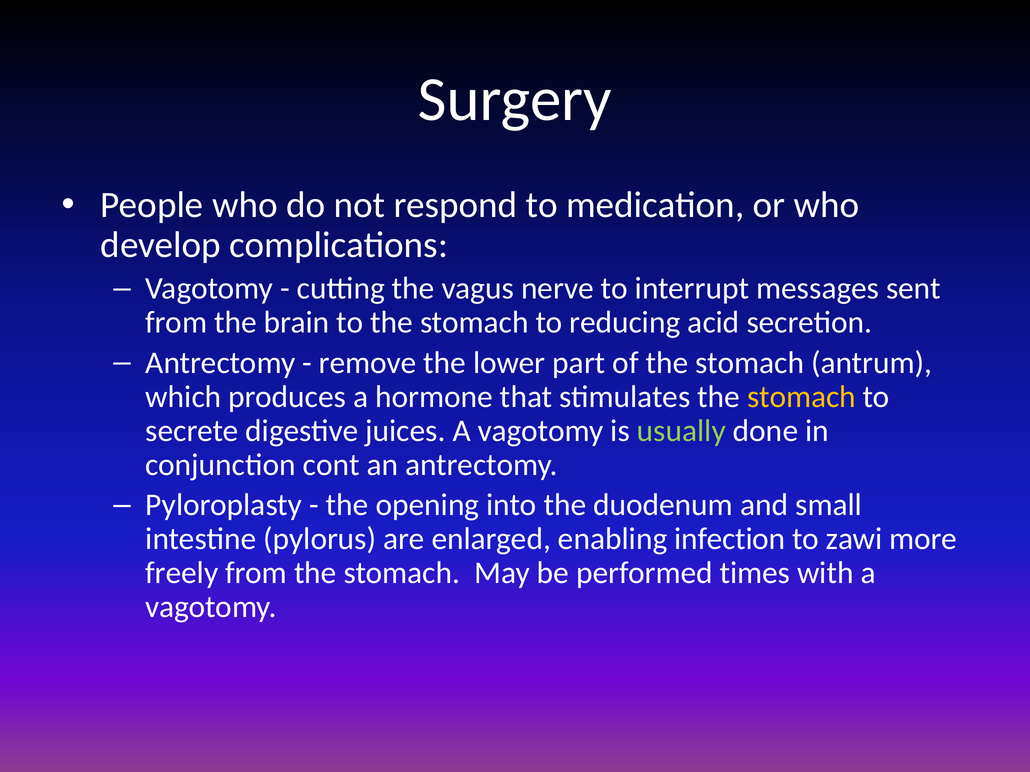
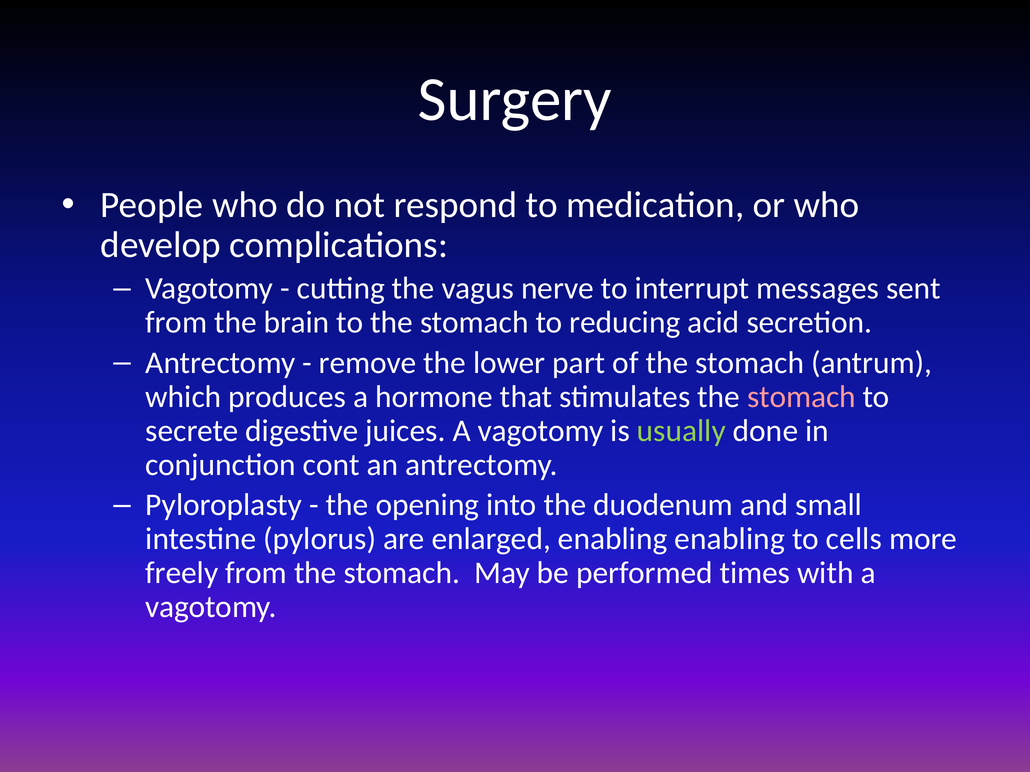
stomach colour: yellow -> pink (801, 397)
enabling infection: infection -> enabling (730, 539)
zawi: zawi -> cells (854, 539)
